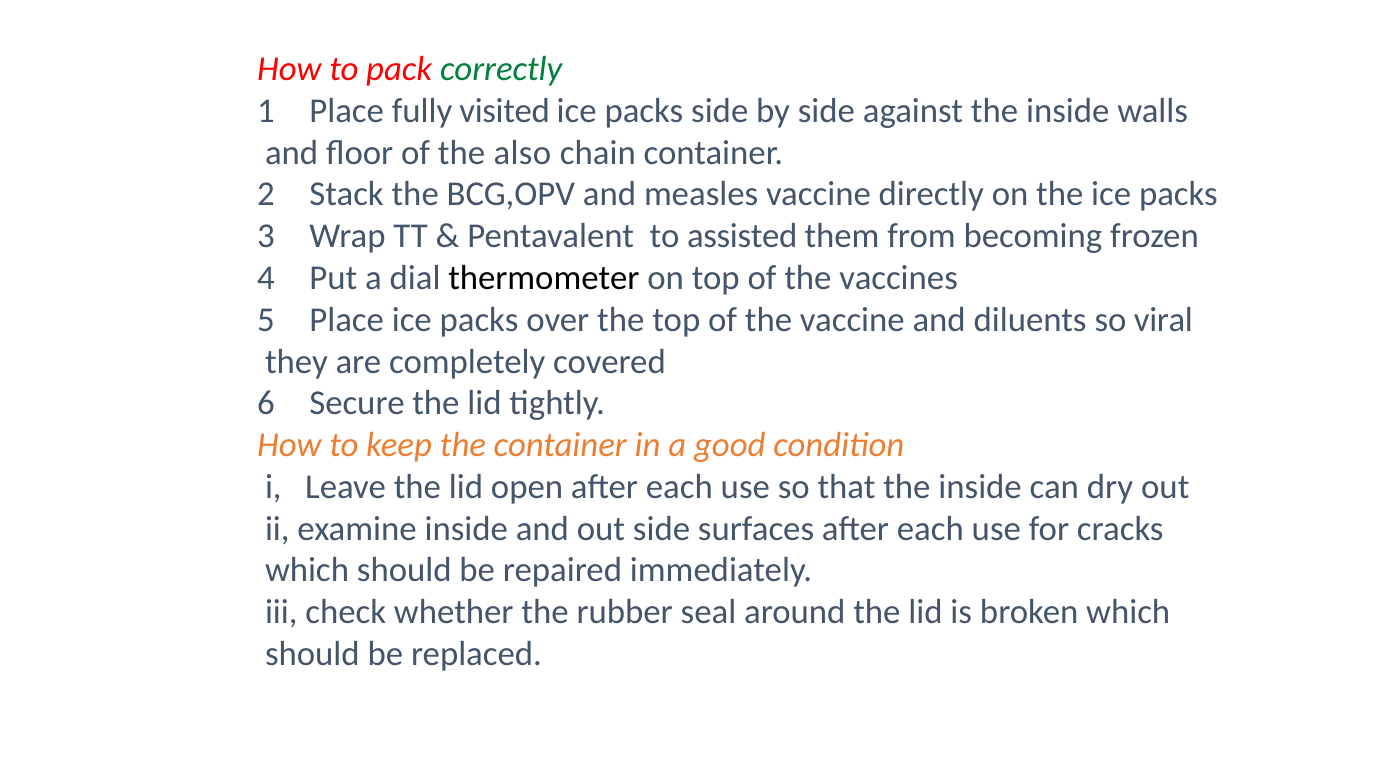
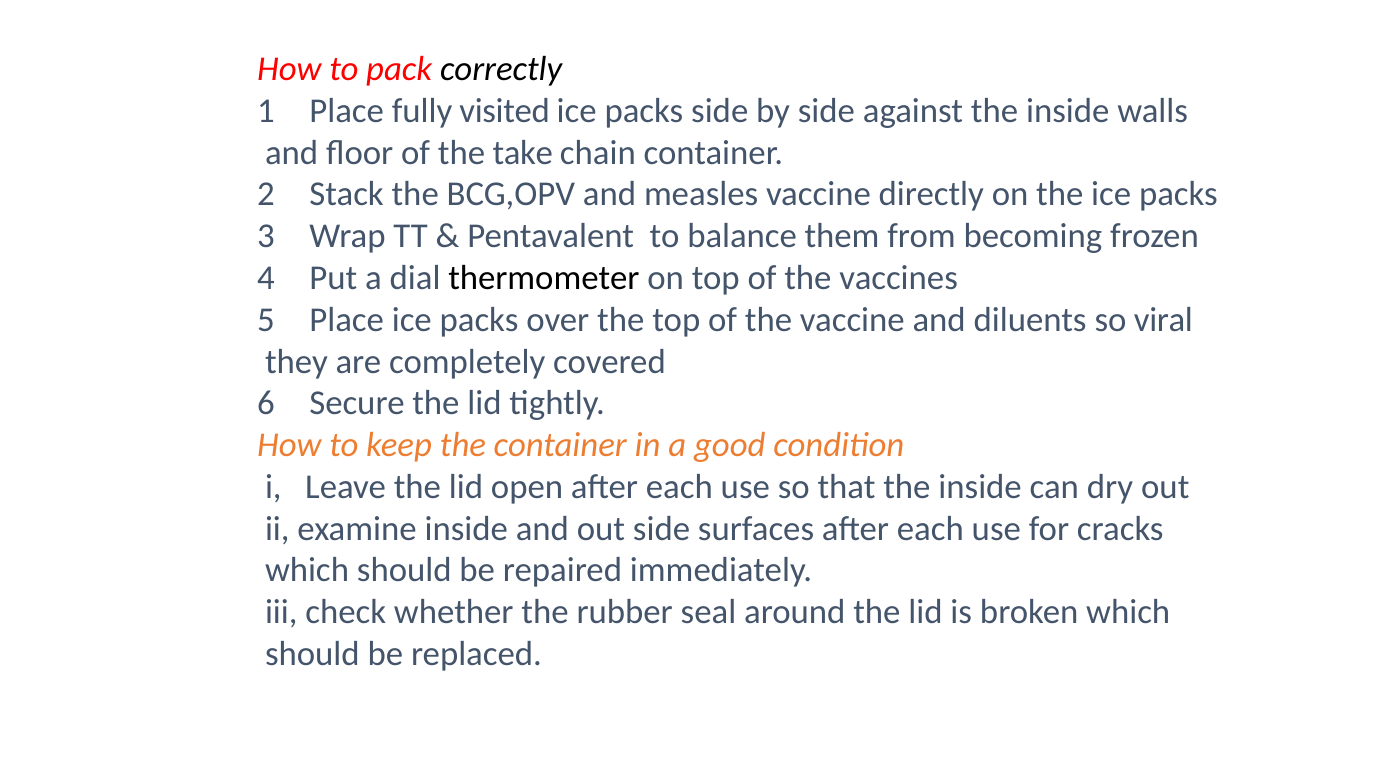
correctly colour: green -> black (501, 69)
also: also -> take (523, 153)
assisted: assisted -> balance (742, 236)
